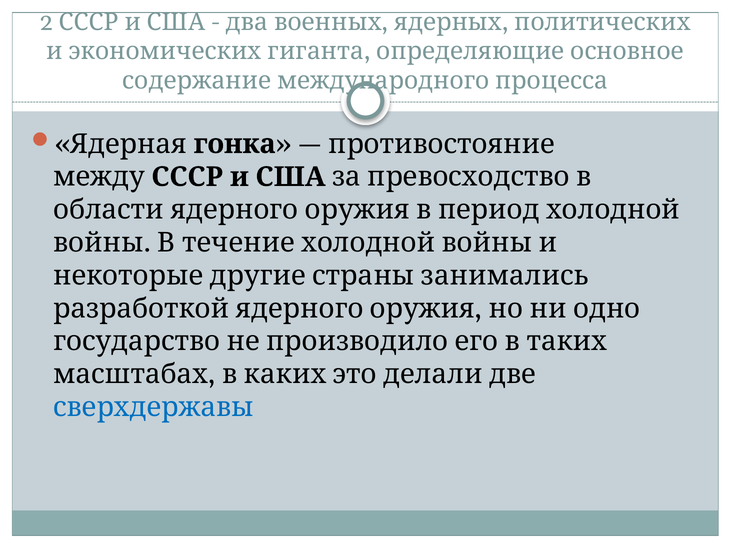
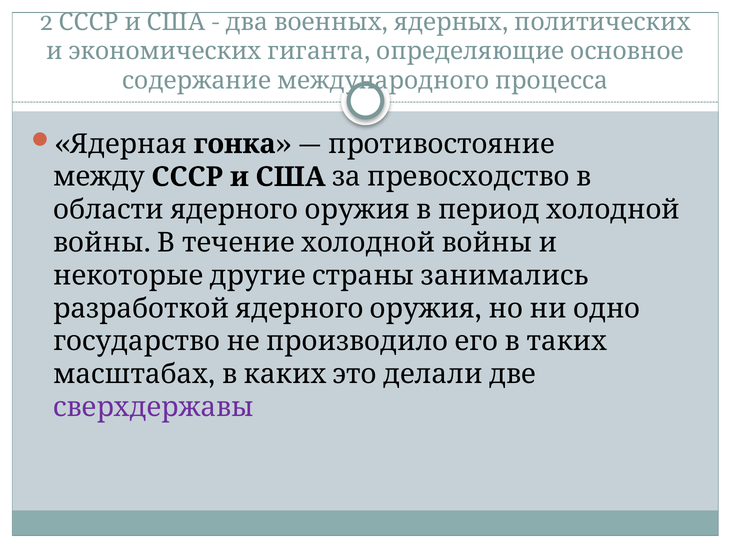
сверхдержавы colour: blue -> purple (154, 407)
